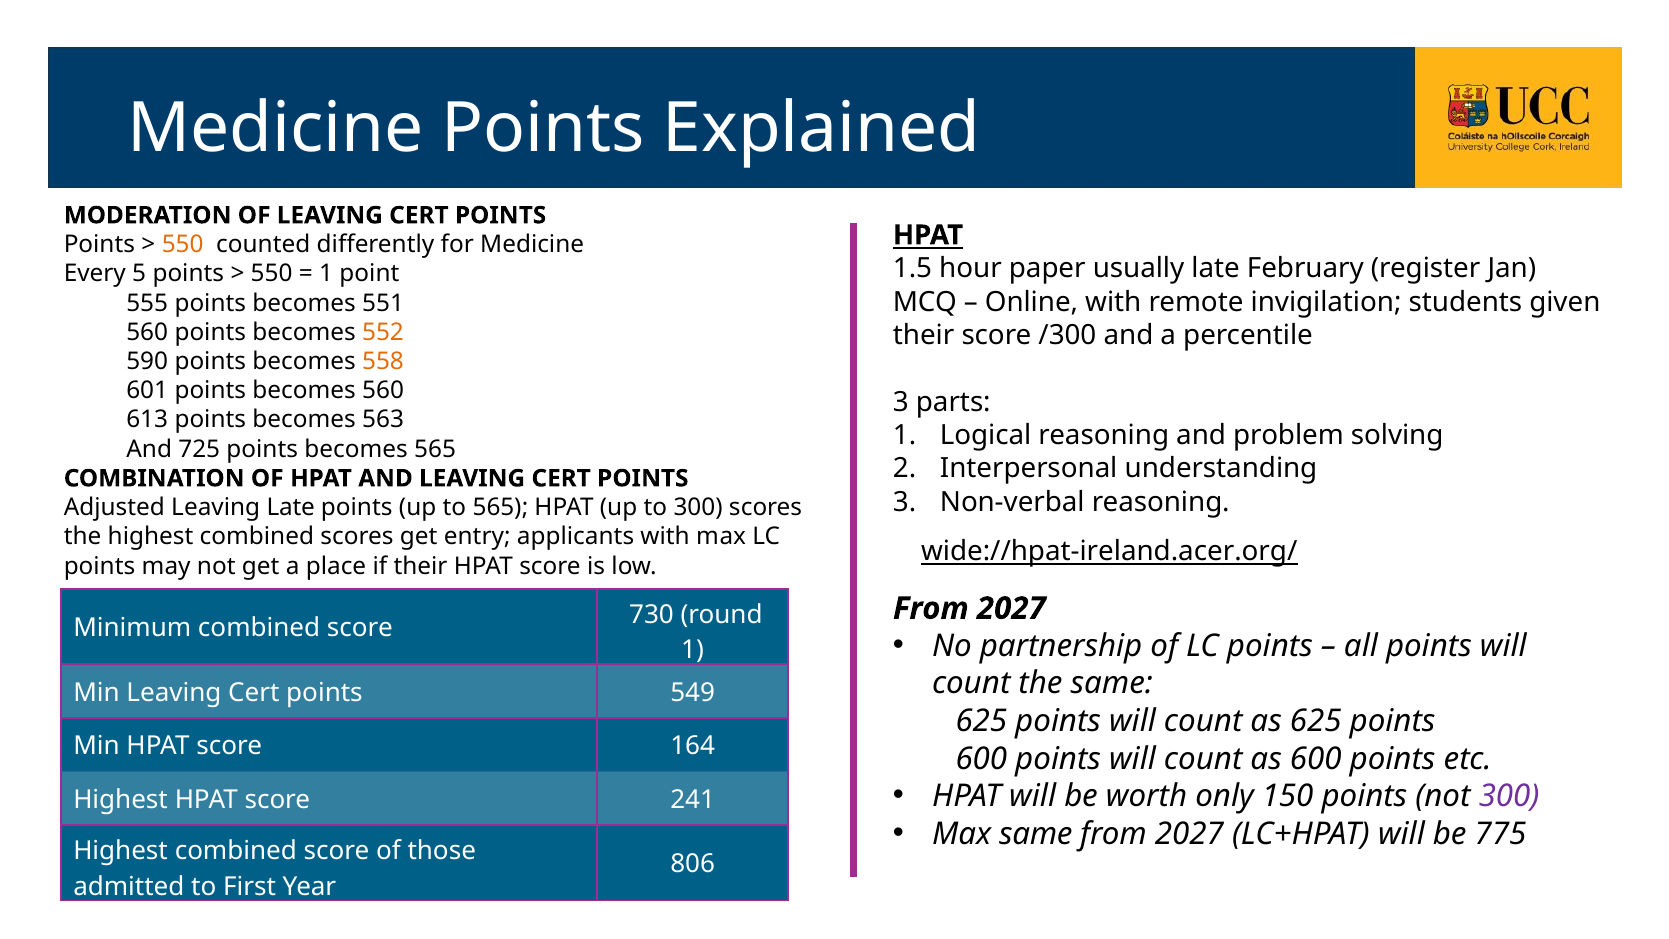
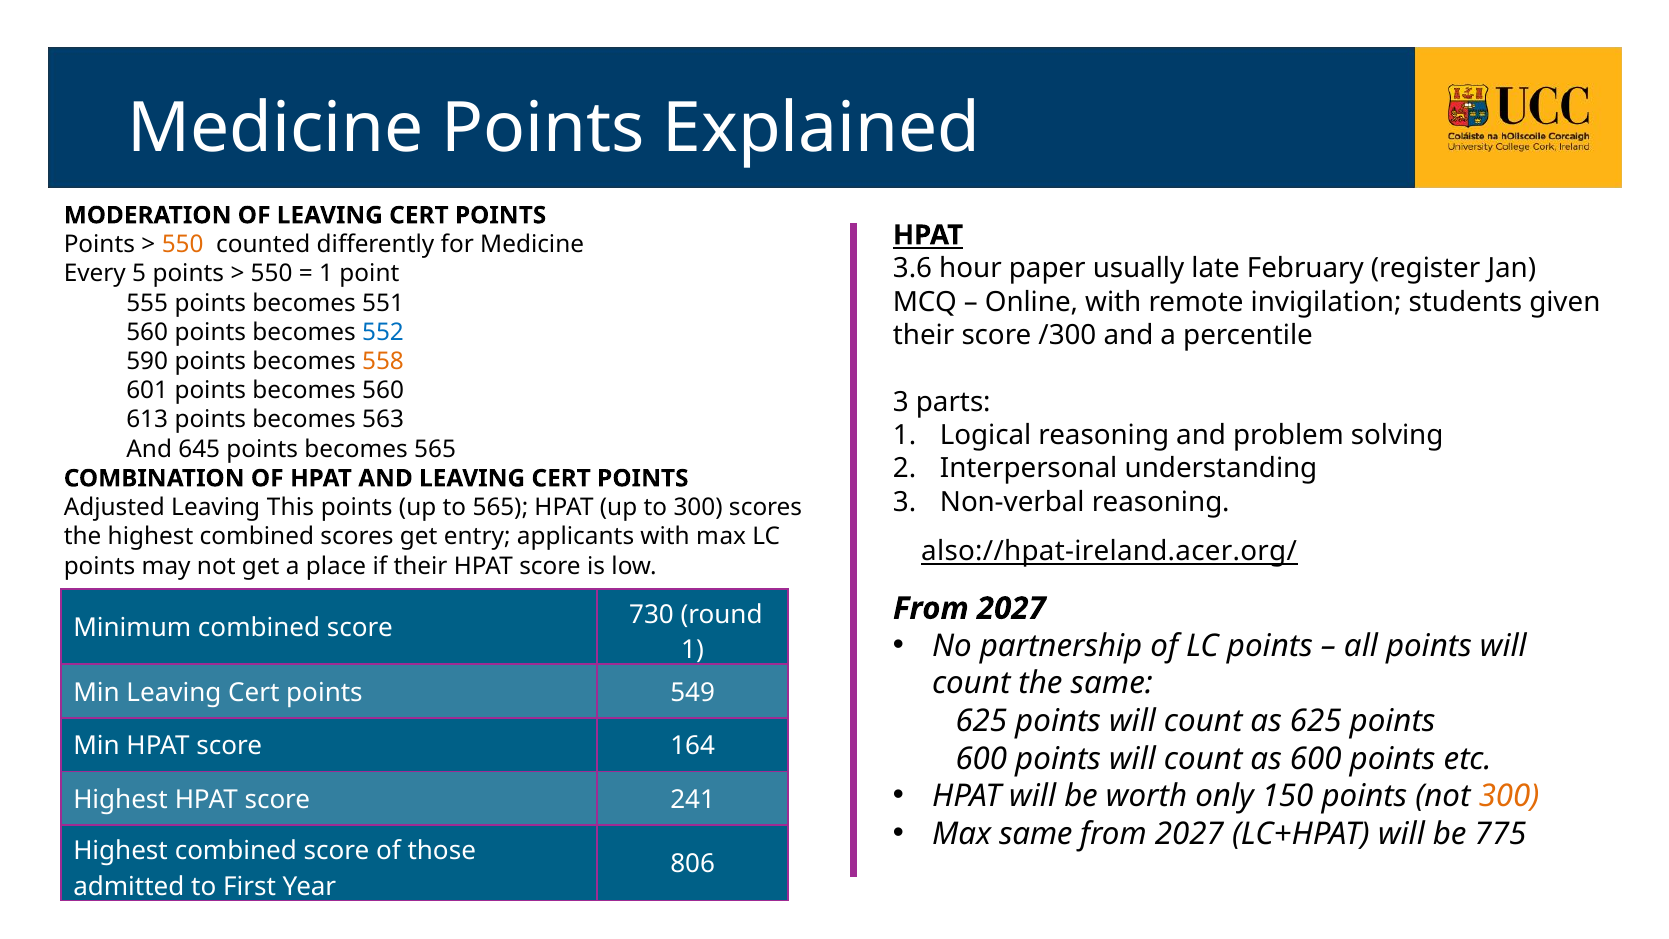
1.5: 1.5 -> 3.6 (913, 268)
552 colour: orange -> blue (383, 332)
725: 725 -> 645 (199, 449)
Leaving Late: Late -> This (291, 508)
wide://hpat-ireland.acer.org/: wide://hpat-ireland.acer.org/ -> also://hpat-ireland.acer.org/ (1109, 551)
300 colour: purple -> orange (1509, 796)
